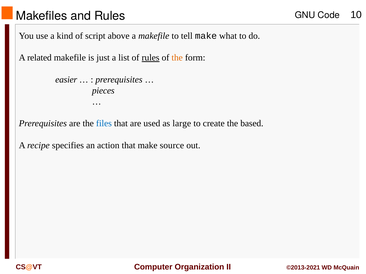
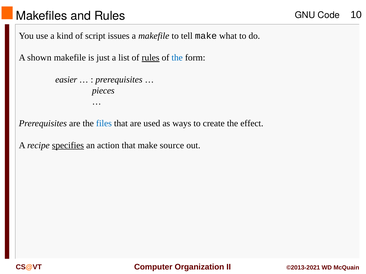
above: above -> issues (119, 36)
related: related -> shown (39, 58)
the colour: orange -> blue (177, 58)
large: large -> ways (182, 124)
based: based -> effect (252, 124)
specifies underline: none -> present (68, 146)
